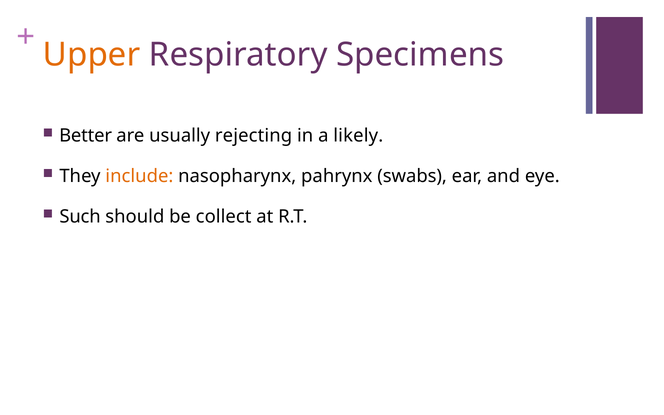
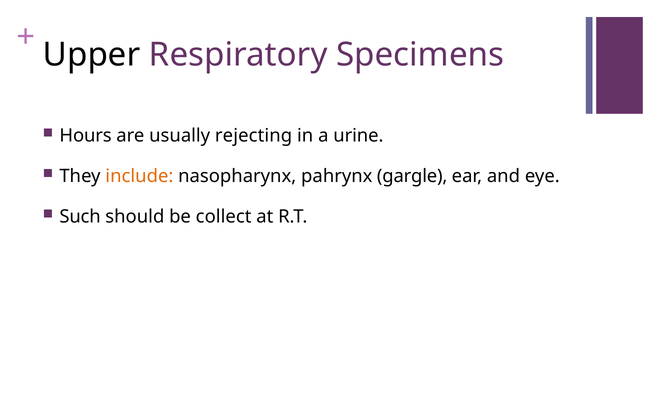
Upper colour: orange -> black (92, 55)
Better: Better -> Hours (86, 136)
likely: likely -> urine (358, 136)
swabs: swabs -> gargle (412, 176)
